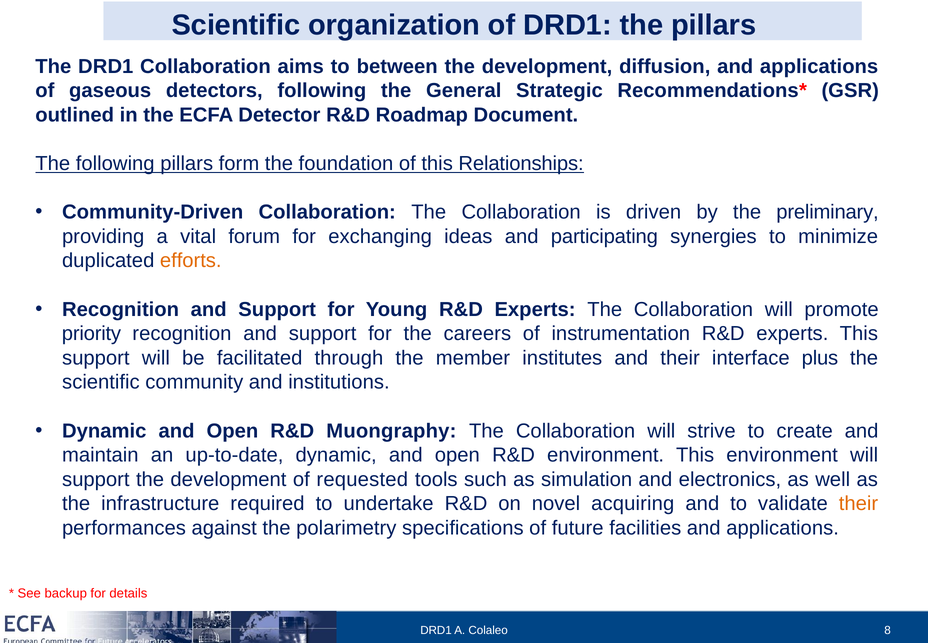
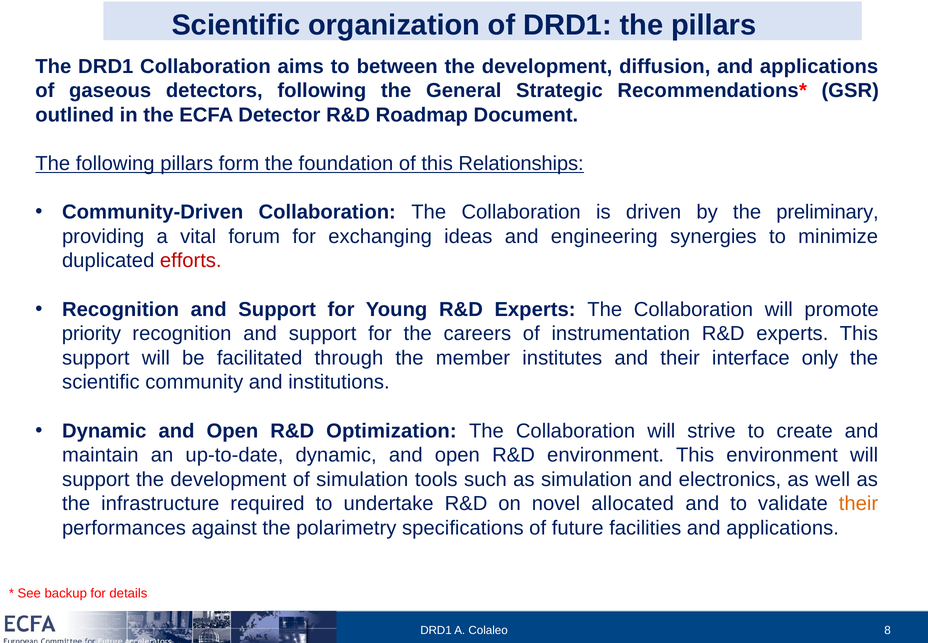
participating: participating -> engineering (604, 236)
efforts colour: orange -> red (191, 261)
plus: plus -> only (820, 358)
Muongraphy: Muongraphy -> Optimization (391, 431)
of requested: requested -> simulation (362, 479)
acquiring: acquiring -> allocated (633, 503)
